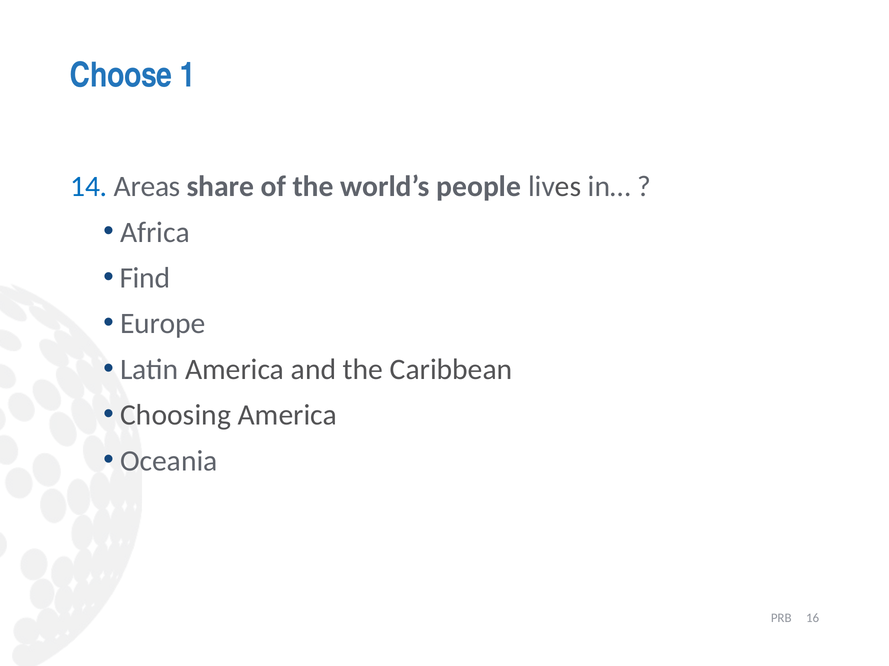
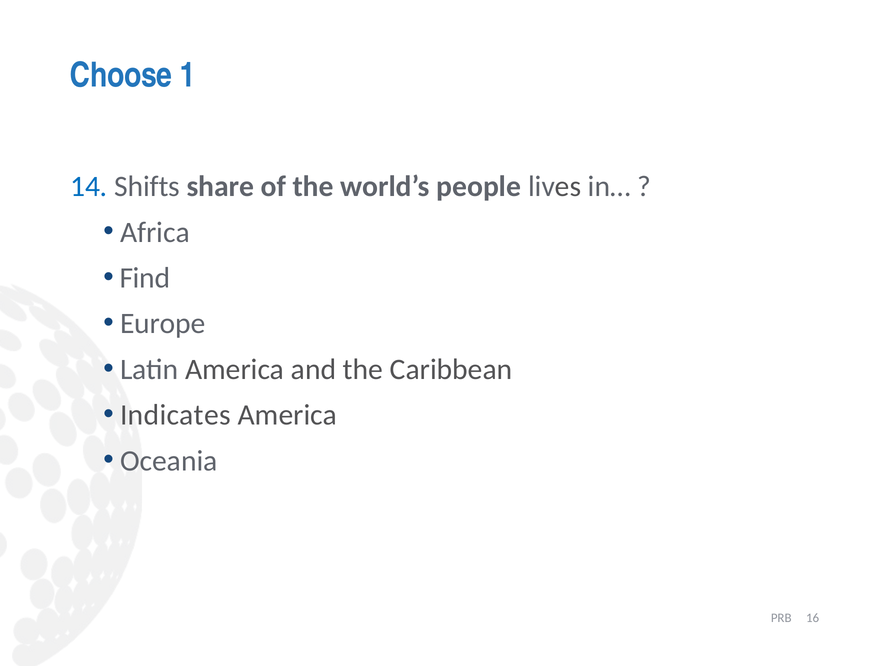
Areas: Areas -> Shifts (147, 187)
Choosing: Choosing -> Indicates (175, 416)
